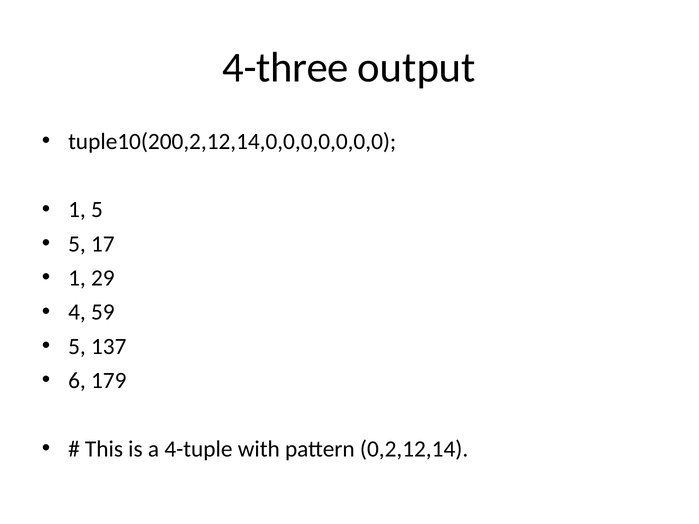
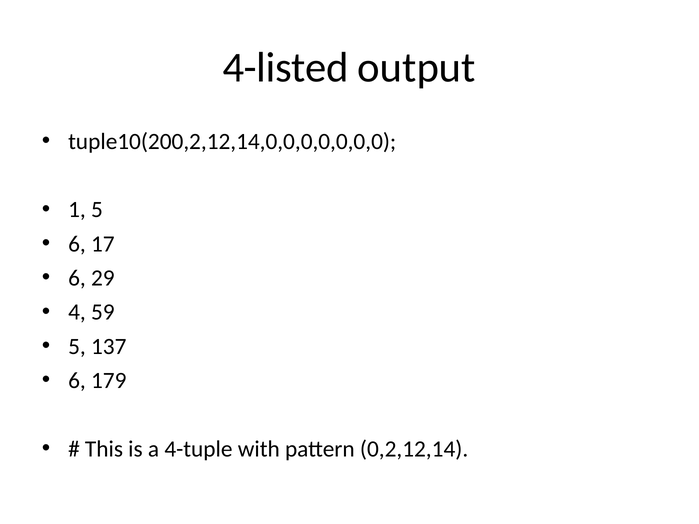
4-three: 4-three -> 4-listed (285, 68)
5: 5 -> 6 (77, 244)
1: 1 -> 6 (77, 278)
